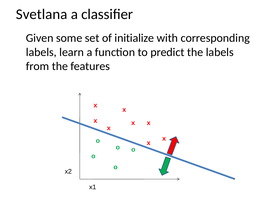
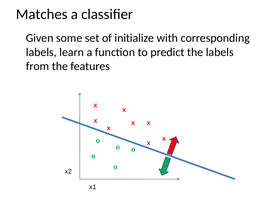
Svetlana: Svetlana -> Matches (42, 14)
